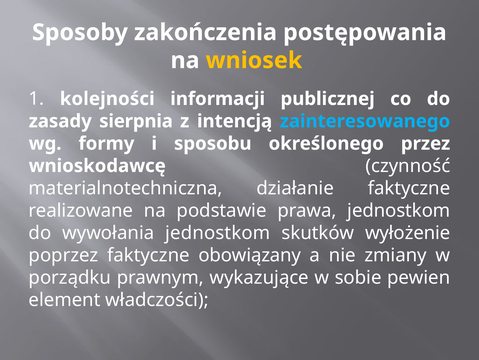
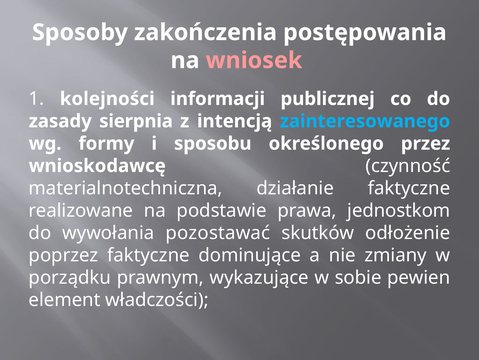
wniosek colour: yellow -> pink (254, 60)
wywołania jednostkom: jednostkom -> pozostawać (218, 232)
wyłożenie: wyłożenie -> odłożenie (408, 232)
obowiązany: obowiązany -> dominujące (250, 255)
